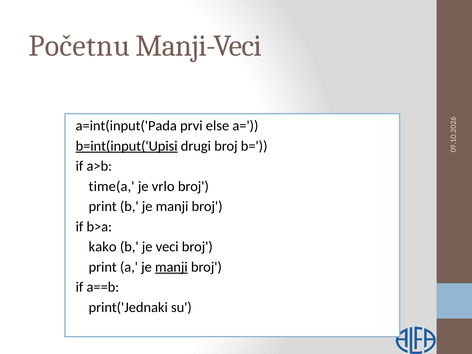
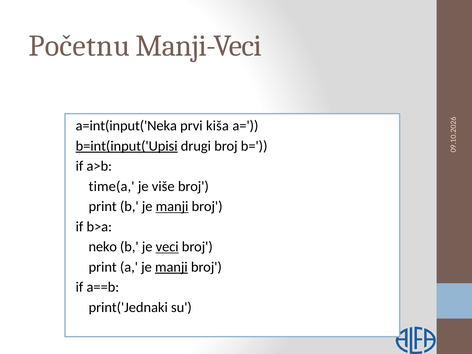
a=int(input('Pada: a=int(input('Pada -> a=int(input('Neka (126, 126)
else: else -> kiša (217, 126)
vrlo: vrlo -> više (163, 186)
manji underline: none -> present (172, 206)
kako: kako -> neko (103, 247)
veci underline: none -> present (167, 247)
